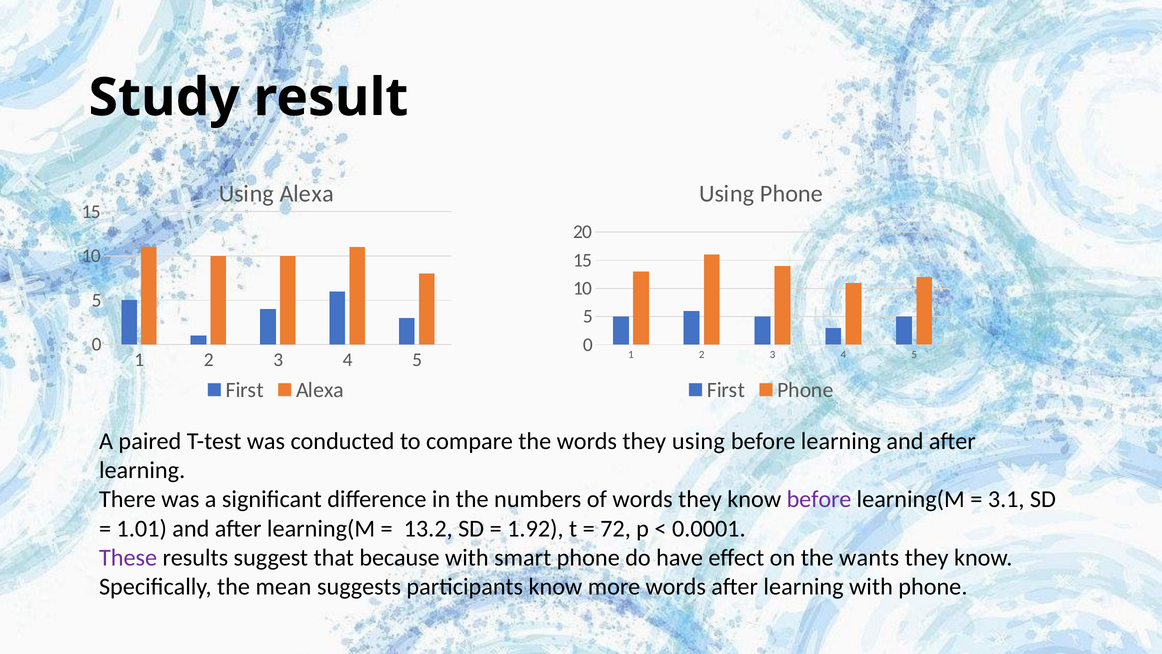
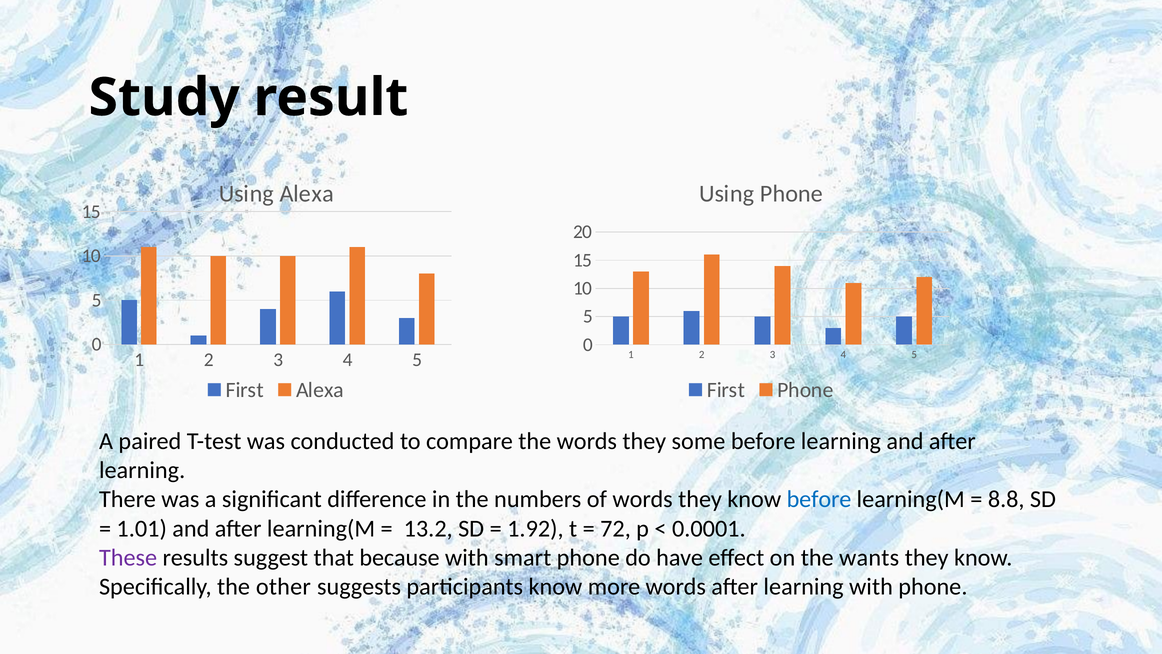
they using: using -> some (698, 441)
before colour: purple -> blue (819, 499)
3.1: 3.1 -> 8.8 (1006, 499)
mean: mean -> other (283, 586)
